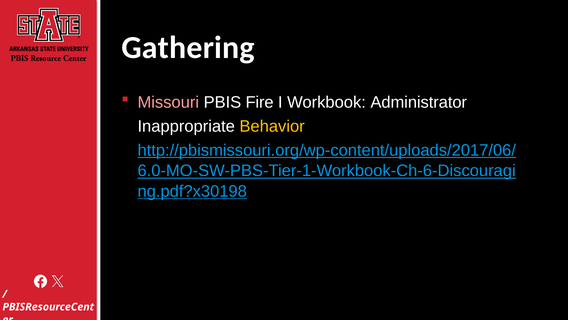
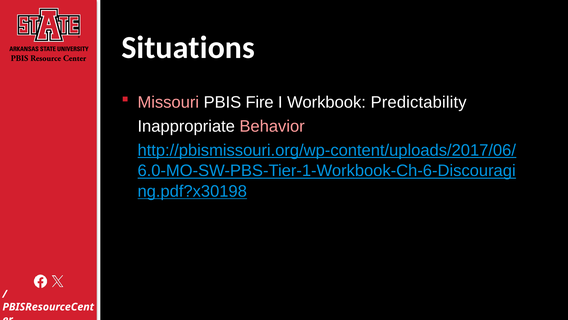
Gathering: Gathering -> Situations (188, 48)
Administrator: Administrator -> Predictability (419, 102)
Behavior colour: yellow -> pink (272, 126)
